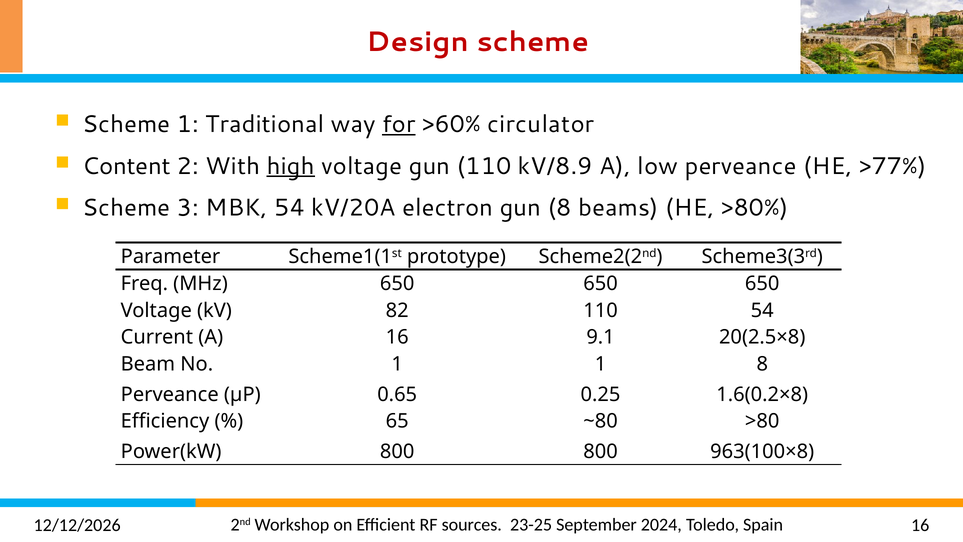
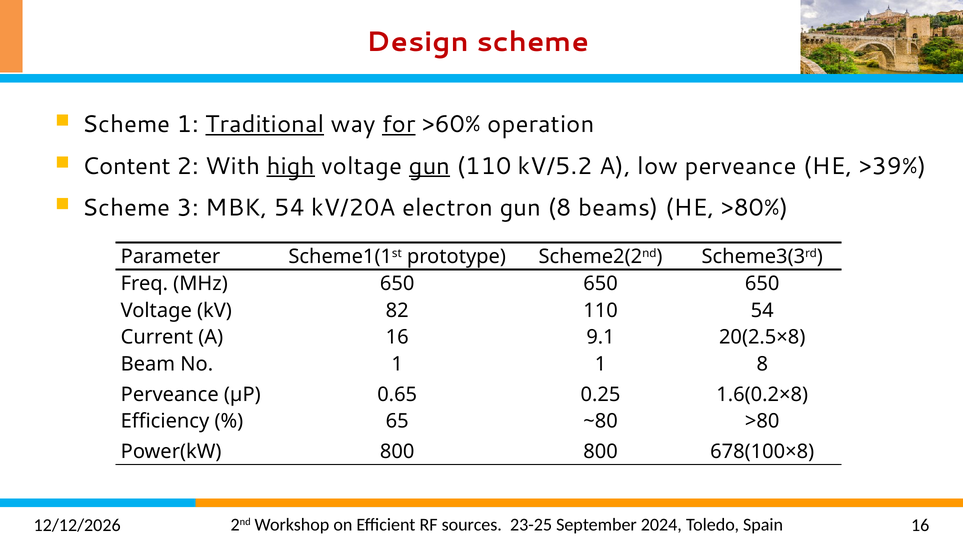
Traditional underline: none -> present (265, 124)
circulator: circulator -> operation (541, 124)
gun underline: none -> present (430, 166)
kV/8.9: kV/8.9 -> kV/5.2 (555, 166)
>77%: >77% -> >39% (893, 166)
963(100×8: 963(100×8 -> 678(100×8 (762, 452)
